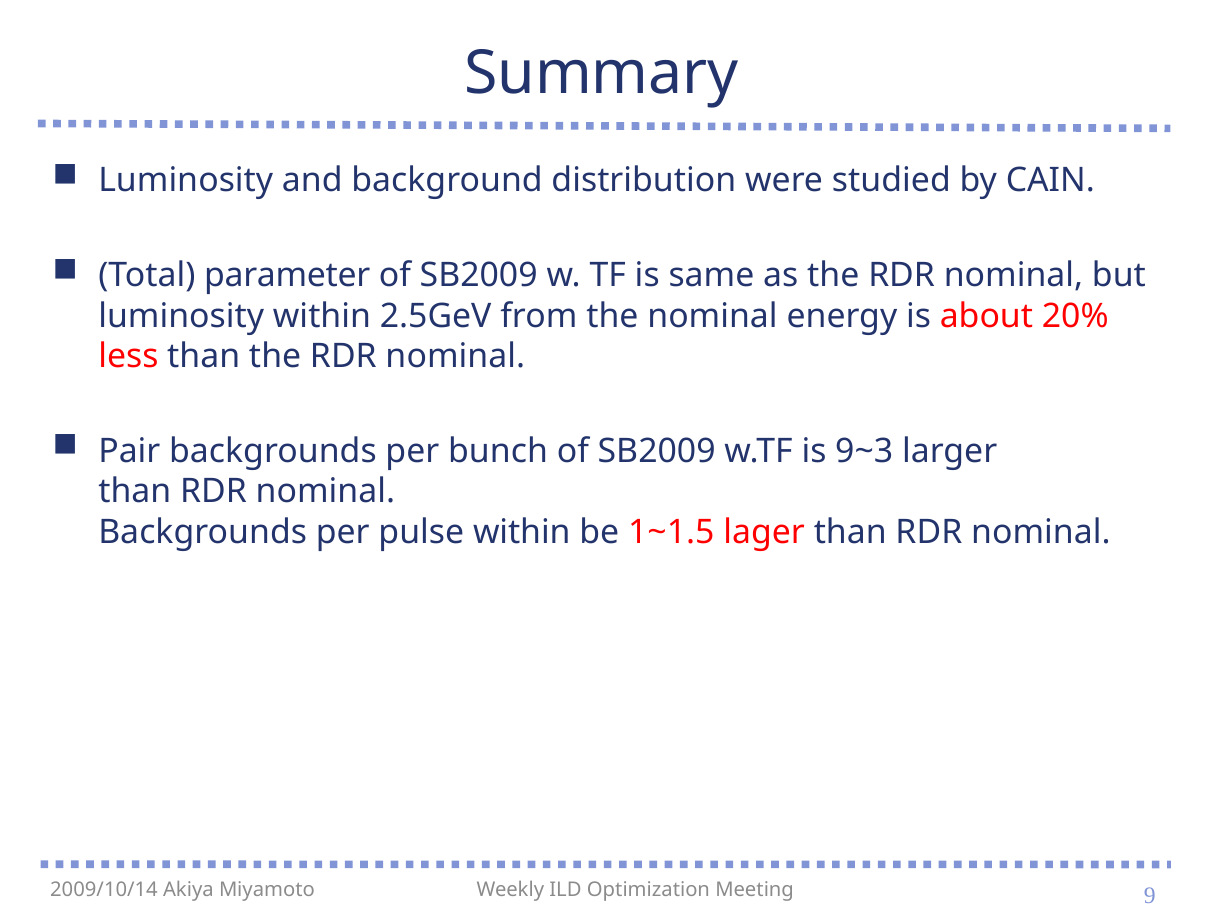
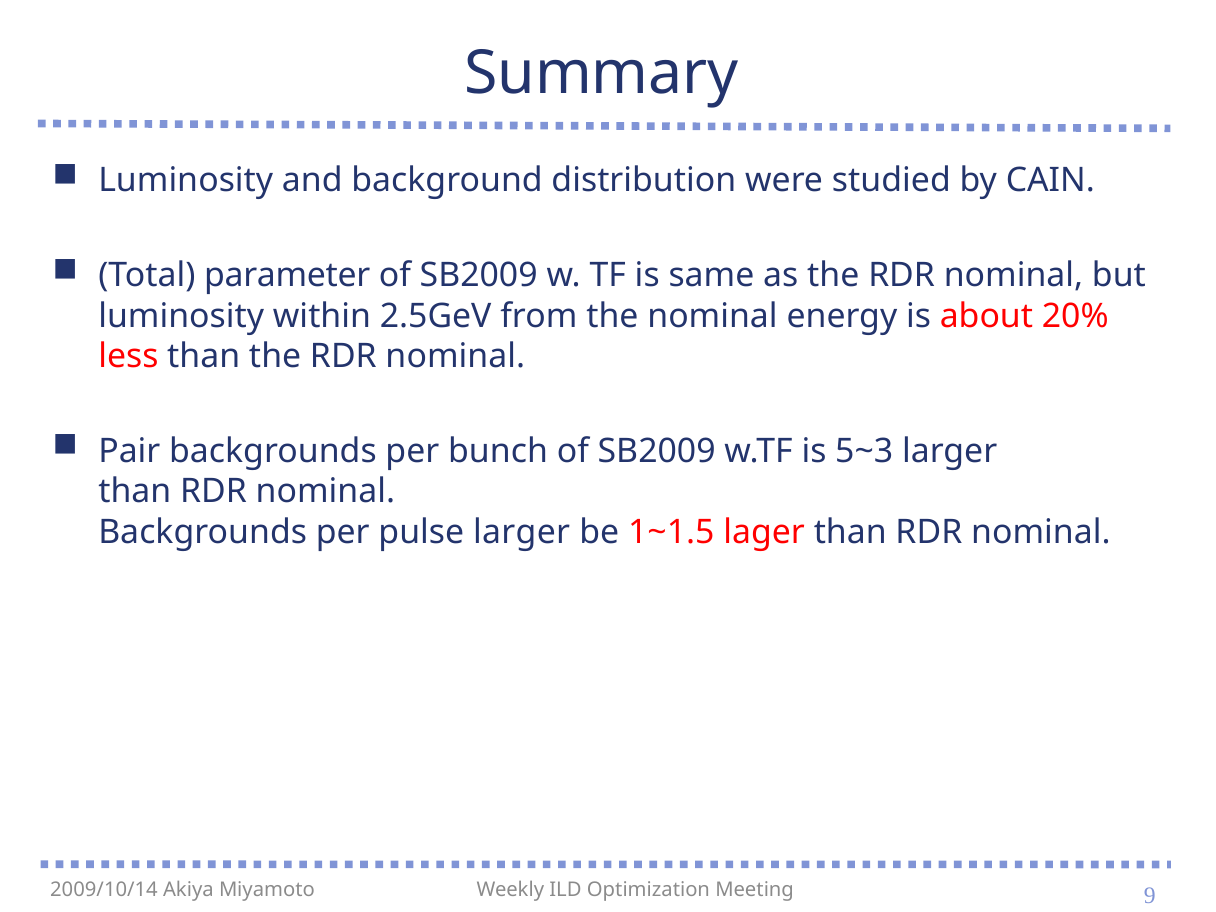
9~3: 9~3 -> 5~3 (864, 451)
pulse within: within -> larger (522, 532)
